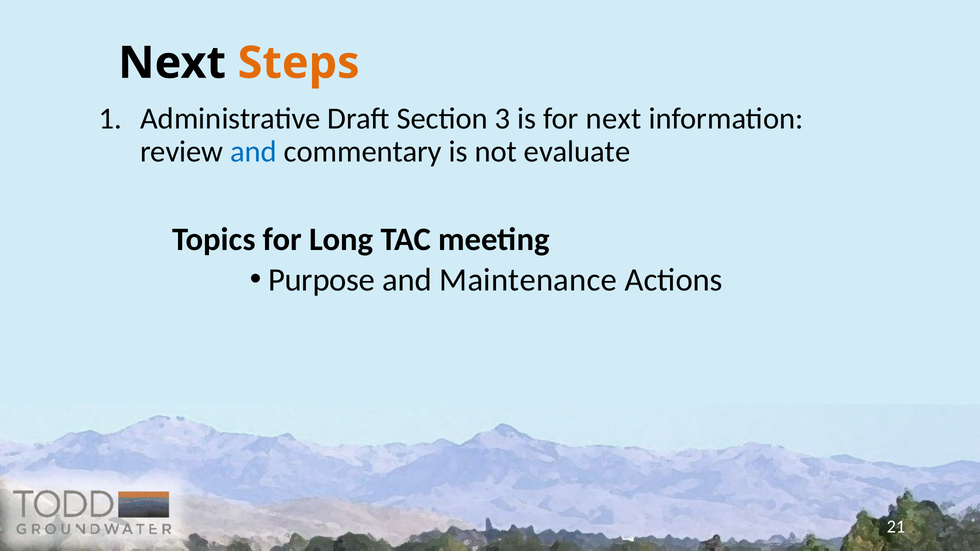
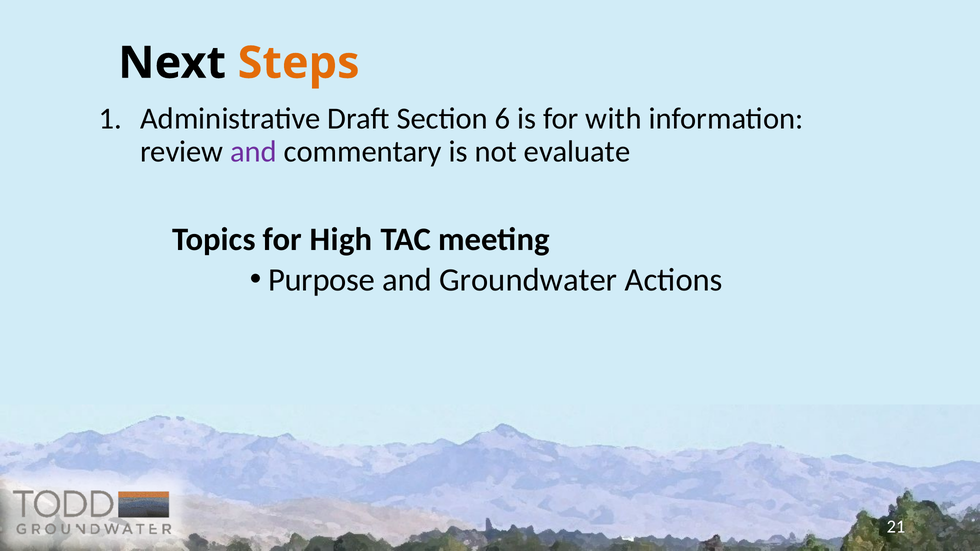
3: 3 -> 6 (503, 119)
for next: next -> with (614, 119)
and colour: blue -> purple (254, 152)
Long: Long -> High (341, 240)
Maintenance: Maintenance -> Groundwater (528, 280)
